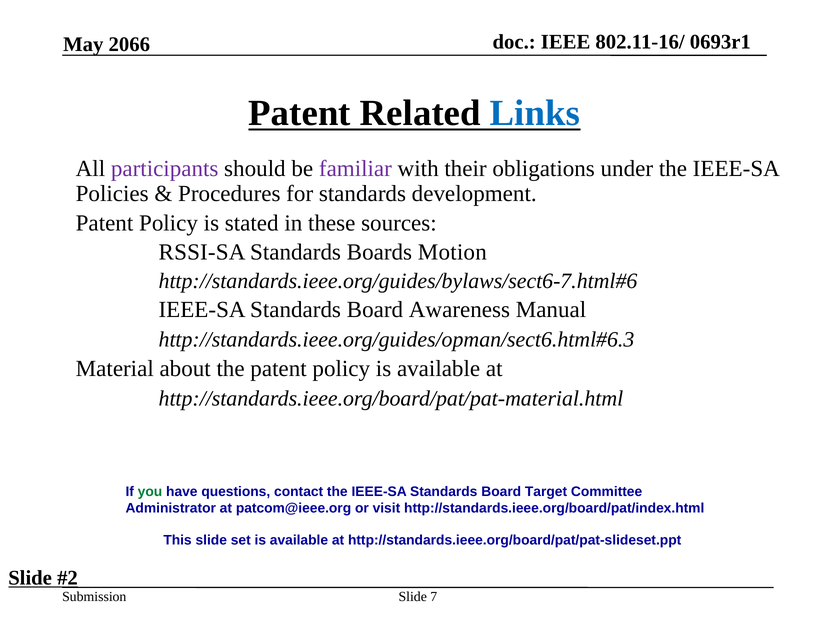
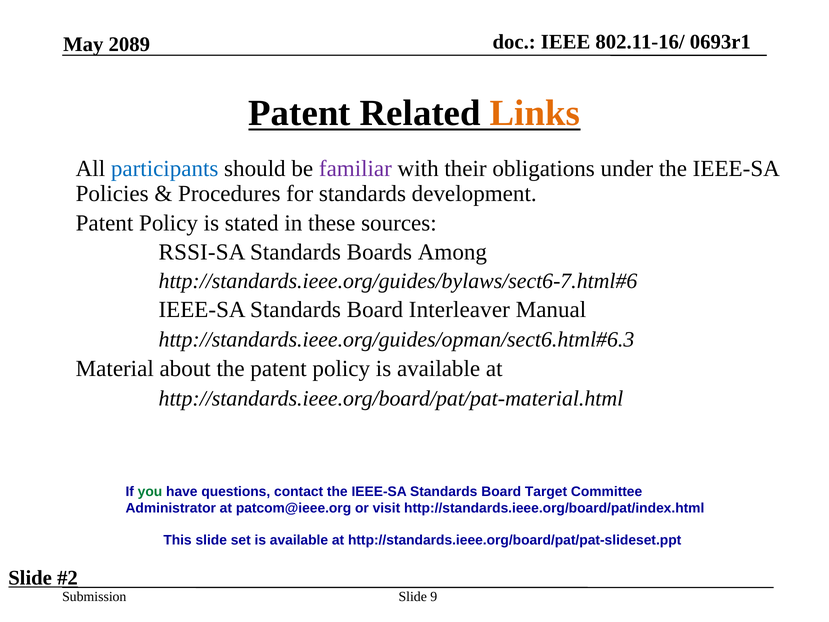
2066: 2066 -> 2089 (129, 44)
Links colour: blue -> orange (535, 113)
participants colour: purple -> blue (165, 168)
Motion: Motion -> Among (452, 252)
Awareness: Awareness -> Interleaver (459, 310)
7: 7 -> 9 (434, 596)
